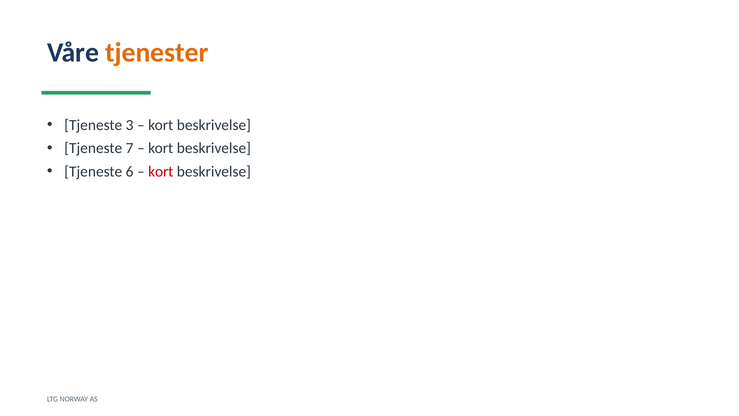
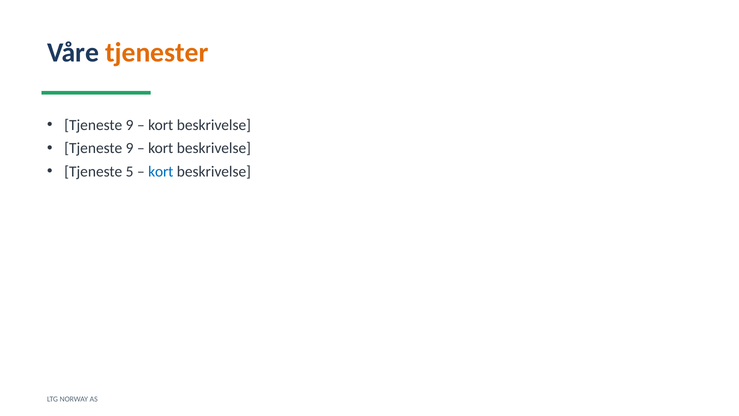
3: 3 -> 9 (130, 125)
7: 7 -> 9 (130, 148)
6: 6 -> 5 (130, 171)
kort colour: red -> blue (161, 171)
